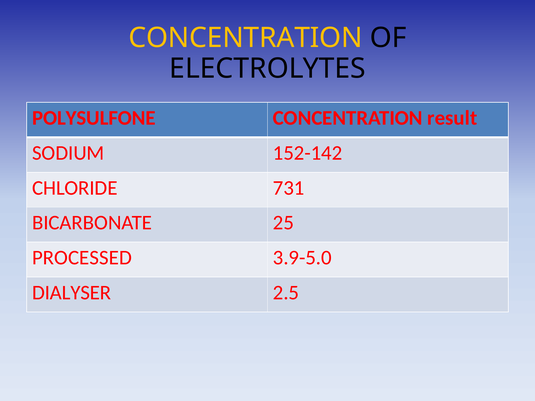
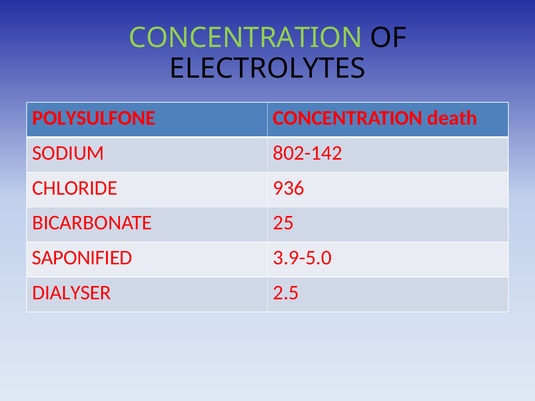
CONCENTRATION colour: yellow -> light green (246, 38)
result: result -> death (452, 118)
152-142: 152-142 -> 802-142 (308, 153)
731: 731 -> 936 (289, 188)
PROCESSED: PROCESSED -> SAPONIFIED (82, 258)
